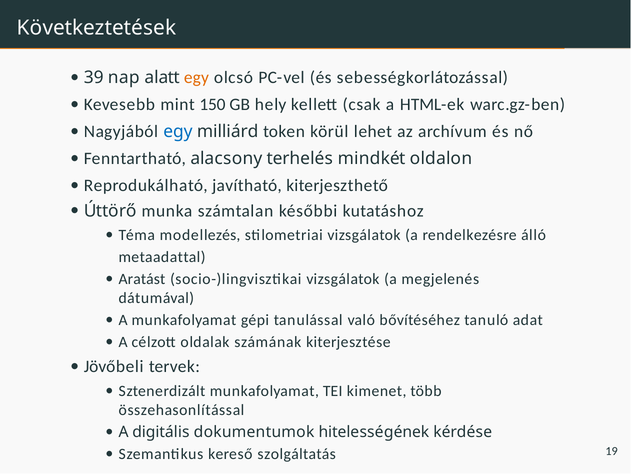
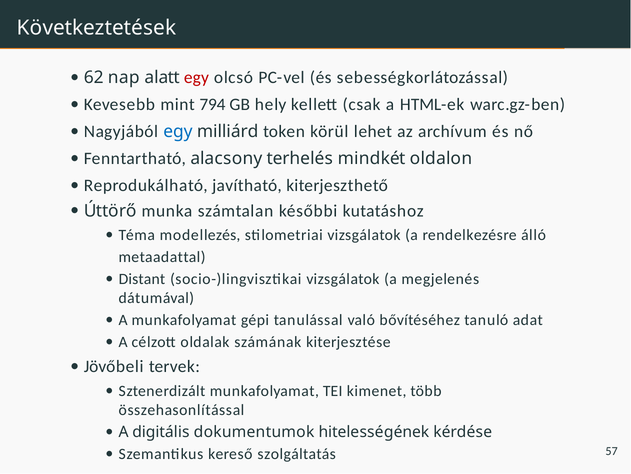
39: 39 -> 62 (94, 77)
egy colour: orange -> red (196, 77)
150: 150 -> 794 (212, 104)
Aratást: Aratást -> Distant (142, 279)
19: 19 -> 57 (612, 451)
